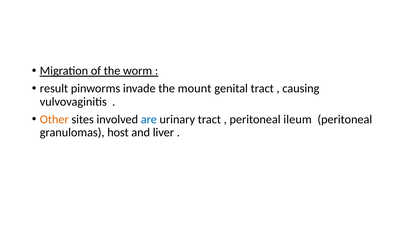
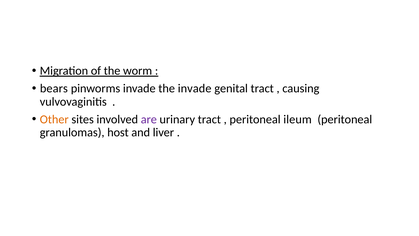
result: result -> bears (54, 88)
the mount: mount -> invade (195, 88)
are colour: blue -> purple (149, 119)
